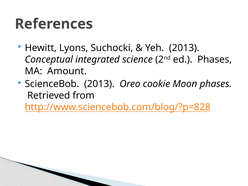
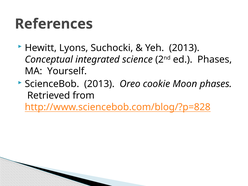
Amount: Amount -> Yourself (67, 71)
